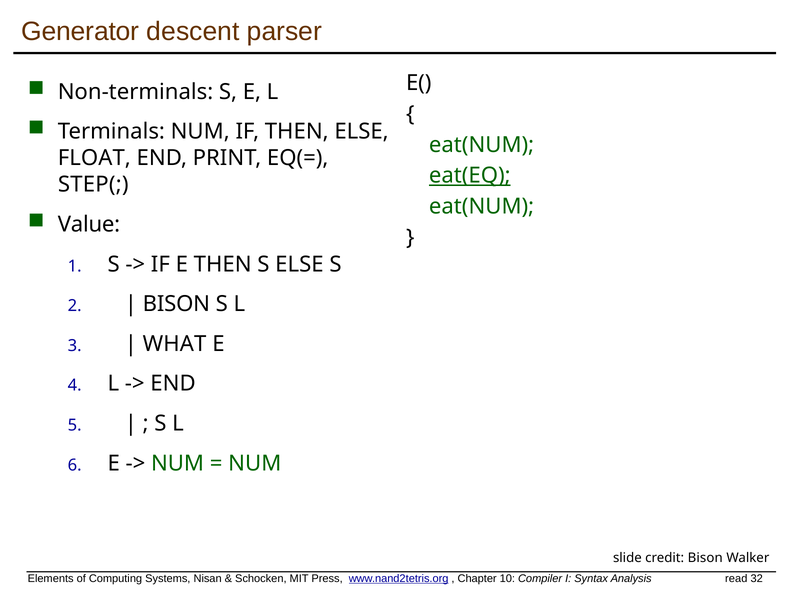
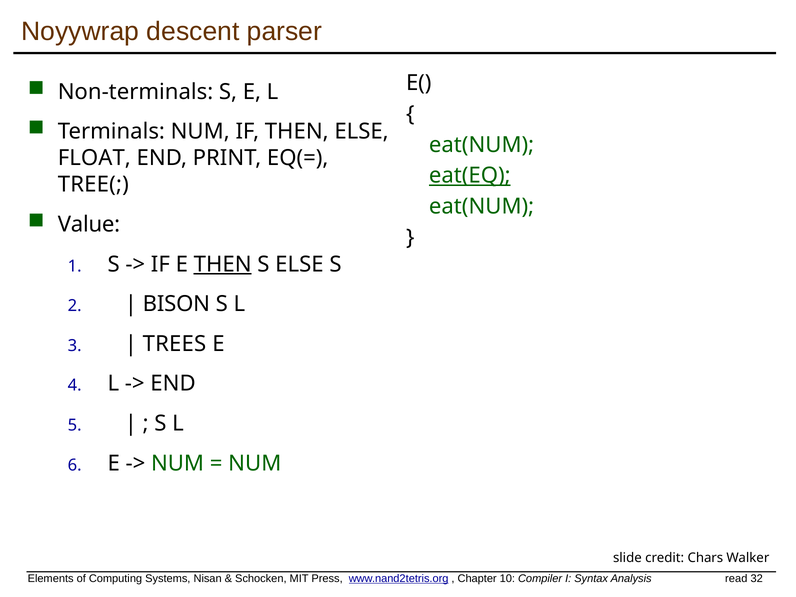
Generator: Generator -> Noyywrap (80, 32)
STEP(: STEP( -> TREE( (93, 185)
THEN underline: none -> present (223, 264)
WHAT: WHAT -> TREES (174, 344)
credit Bison: Bison -> Chars (705, 558)
